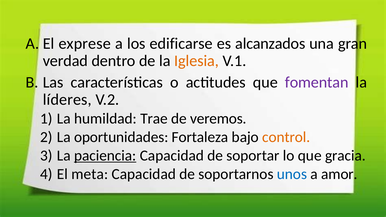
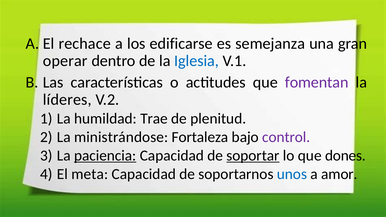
exprese: exprese -> rechace (85, 44)
alcanzados: alcanzados -> semejanza (270, 44)
verdad: verdad -> operar (65, 61)
Iglesia colour: orange -> blue (196, 61)
veremos: veremos -> plenitud (218, 119)
oportunidades: oportunidades -> ministrándose (121, 137)
control colour: orange -> purple (286, 137)
soportar underline: none -> present (253, 156)
gracia: gracia -> dones (345, 156)
